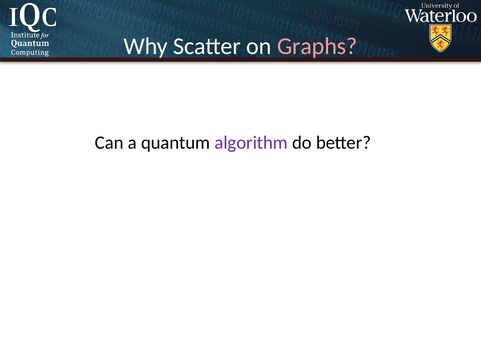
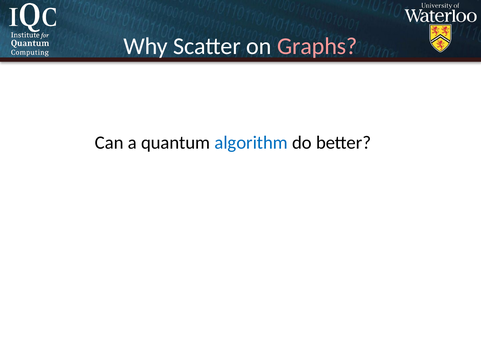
algorithm colour: purple -> blue (251, 143)
